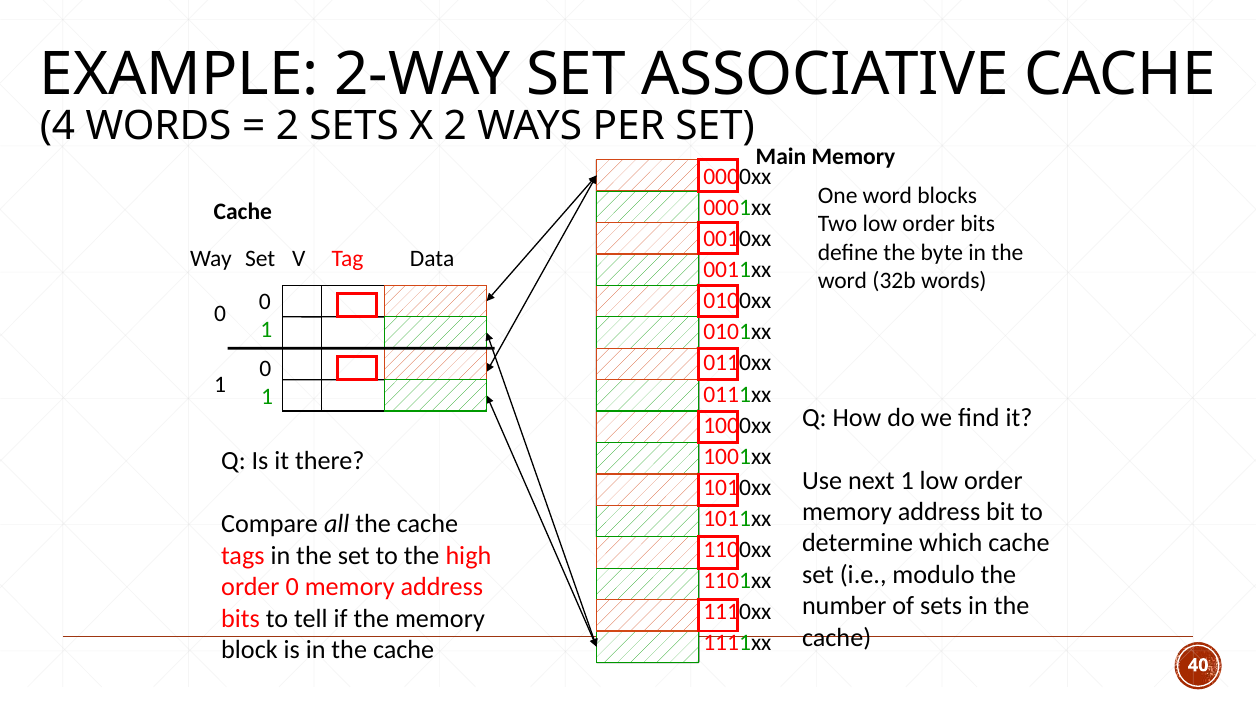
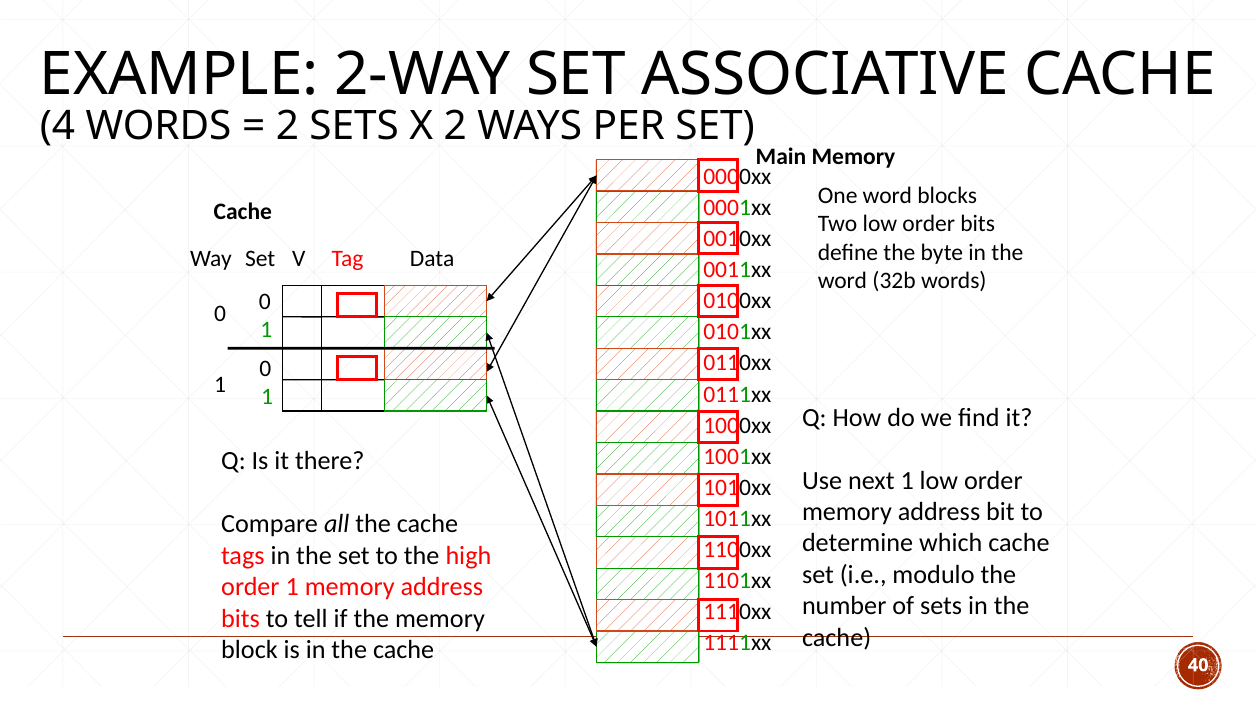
order 0: 0 -> 1 (292, 587)
